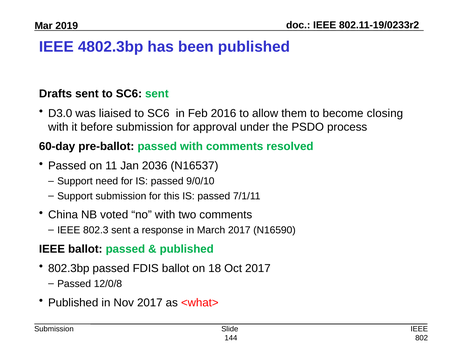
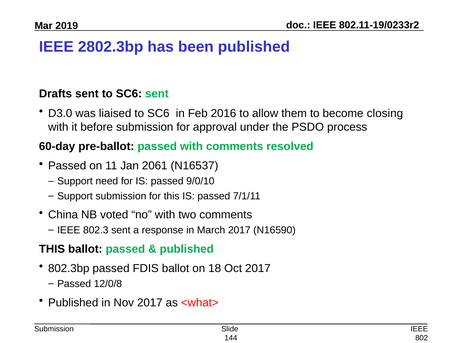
4802.3bp: 4802.3bp -> 2802.3bp (111, 47)
2036: 2036 -> 2061 (155, 166)
IEEE: IEEE -> THIS (52, 249)
